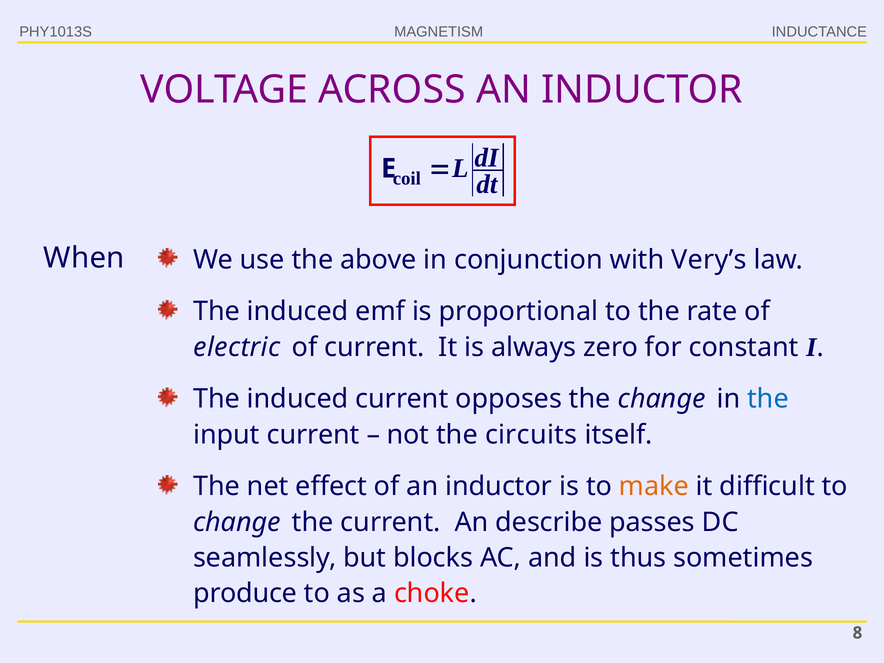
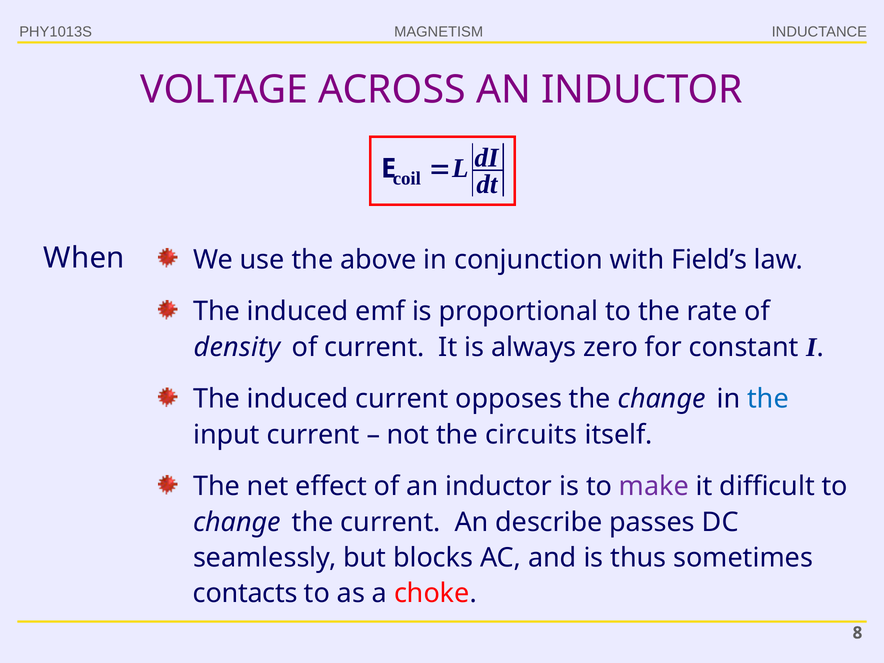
Very’s: Very’s -> Field’s (709, 260)
electric: electric -> density (237, 347)
make colour: orange -> purple (654, 487)
produce: produce -> contacts (245, 593)
